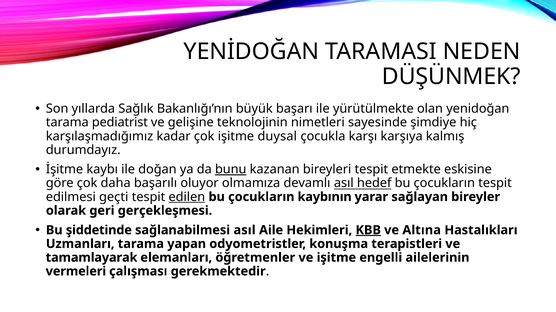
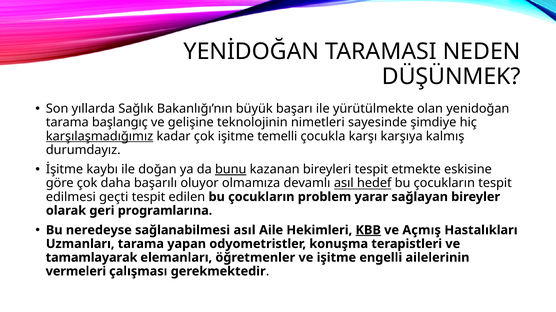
pediatrist: pediatrist -> başlangıç (120, 123)
karşılaşmadığımız underline: none -> present (100, 136)
duysal: duysal -> temelli (277, 136)
edilen underline: present -> none (187, 197)
kaybının: kaybının -> problem (325, 197)
gerçekleşmesi: gerçekleşmesi -> programlarına (165, 211)
şiddetinde: şiddetinde -> neredeyse (99, 231)
Altına: Altına -> Açmış (422, 231)
